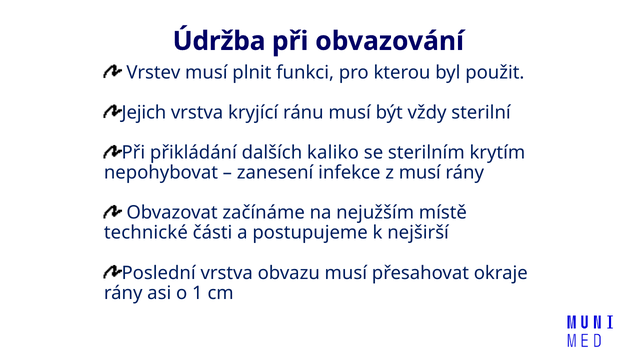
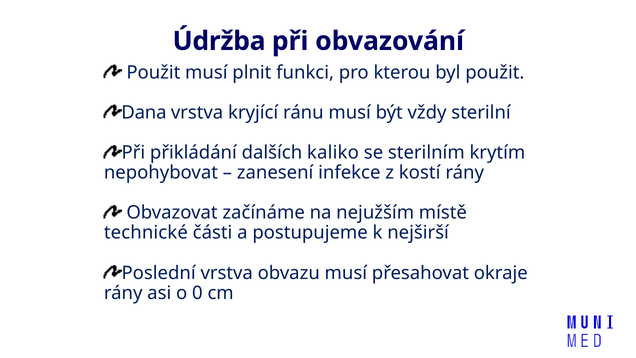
Vrstev: Vrstev -> Použit (153, 72)
Jejich: Jejich -> Dana (144, 112)
z musí: musí -> kostí (420, 173)
1: 1 -> 0 (197, 293)
